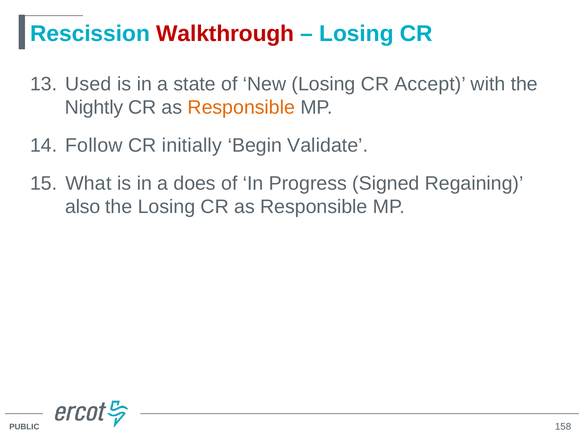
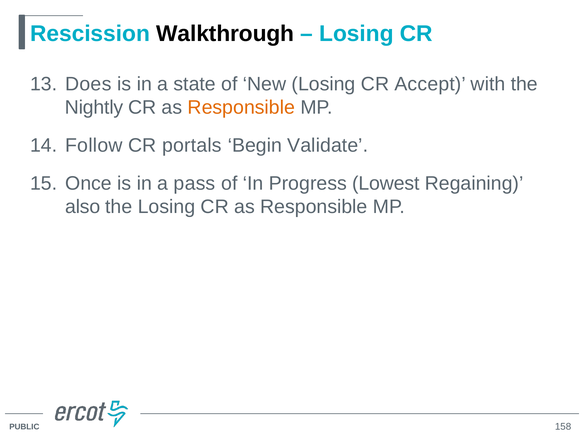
Walkthrough colour: red -> black (225, 34)
Used: Used -> Does (88, 84)
initially: initially -> portals (192, 146)
What: What -> Once (88, 184)
does: does -> pass (195, 184)
Signed: Signed -> Lowest (386, 184)
